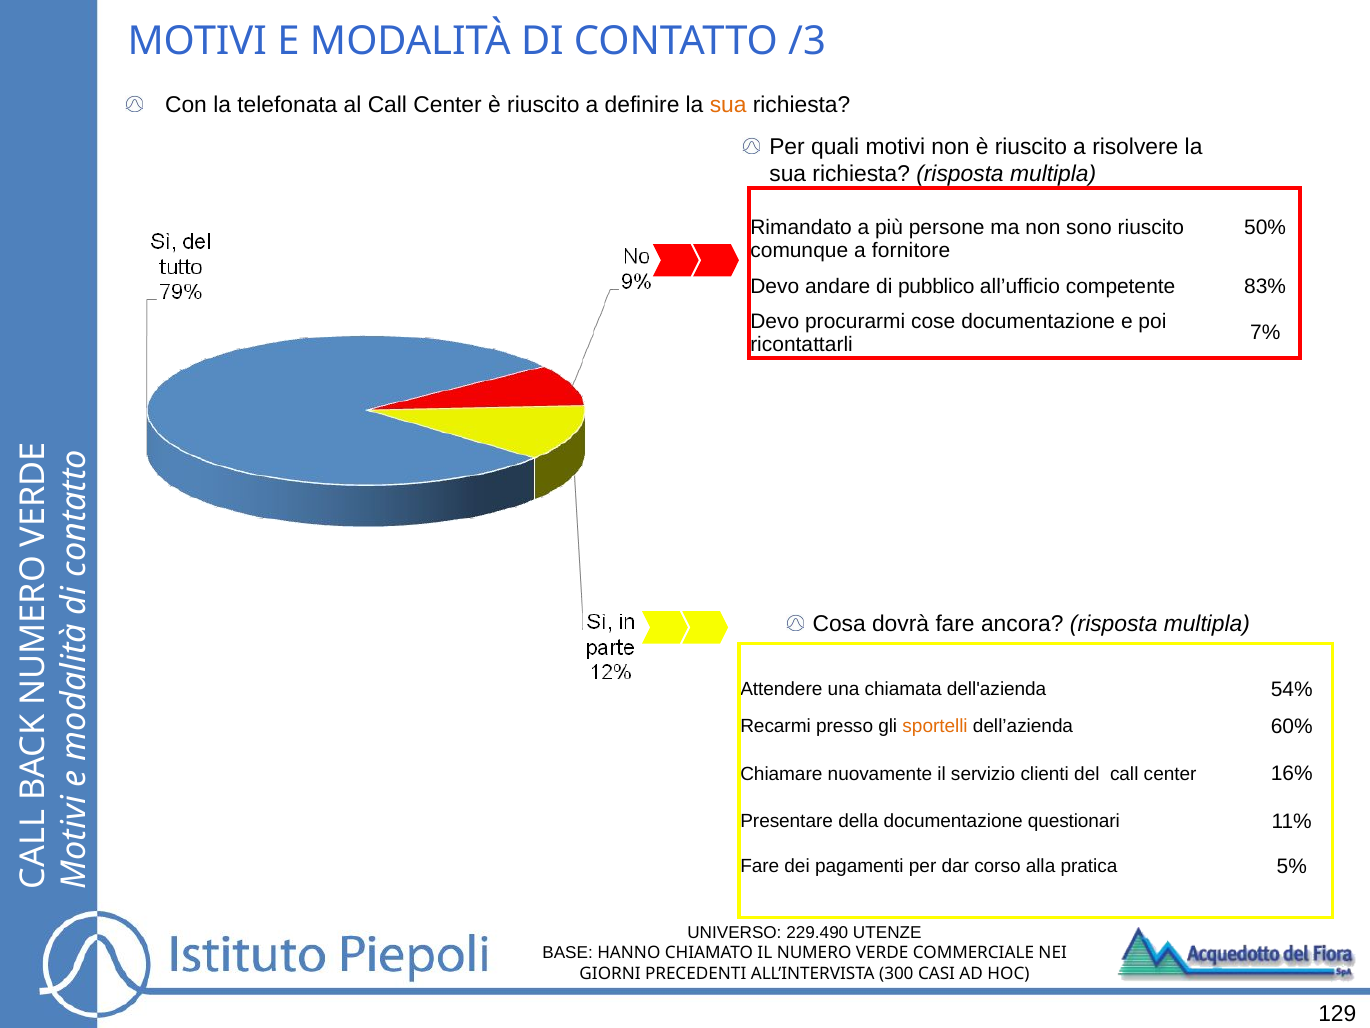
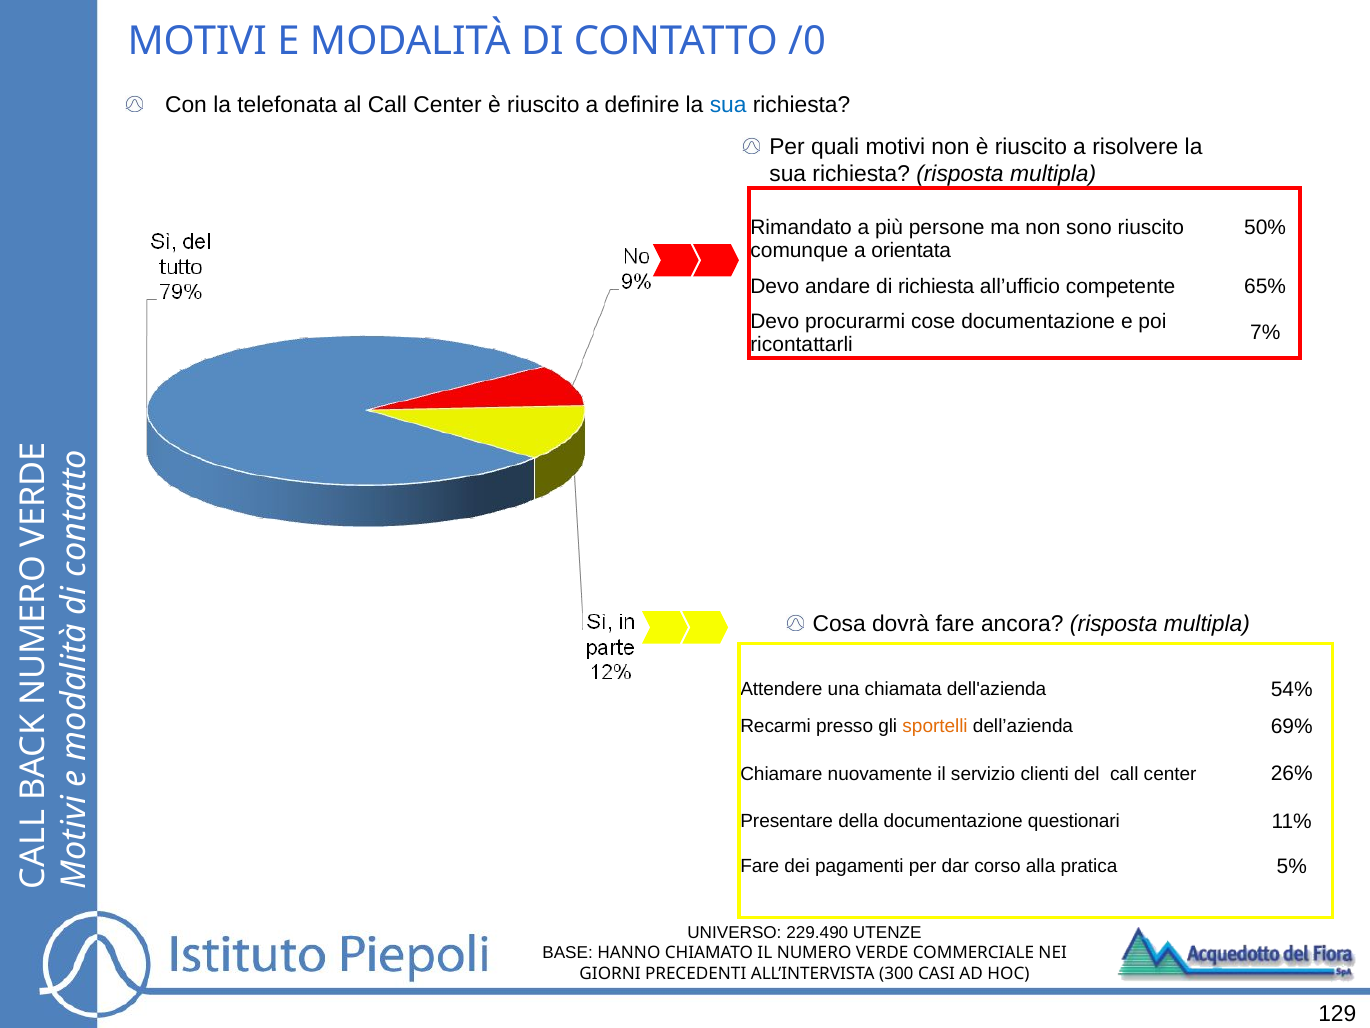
/3: /3 -> /0 (807, 42)
sua colour: orange -> blue (728, 105)
fornitore: fornitore -> orientata (911, 251)
di pubblico: pubblico -> richiesta (936, 286)
83%: 83% -> 65% (1265, 286)
60%: 60% -> 69% (1292, 726)
16%: 16% -> 26% (1292, 774)
